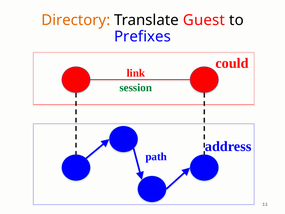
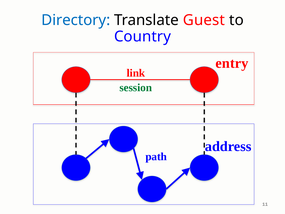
Directory colour: orange -> blue (76, 20)
Prefixes: Prefixes -> Country (142, 36)
could: could -> entry (232, 63)
